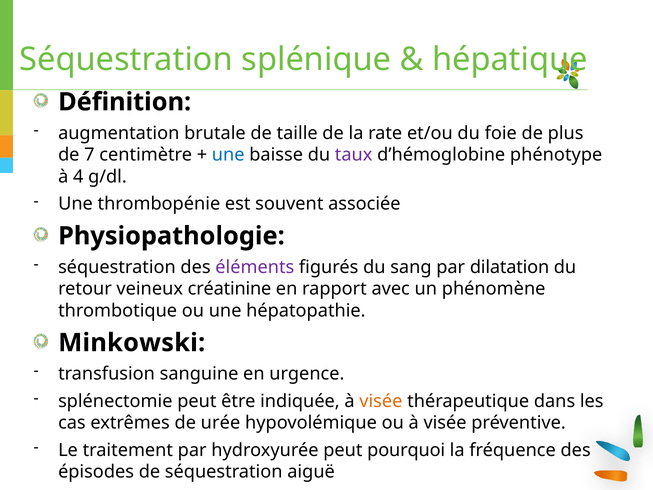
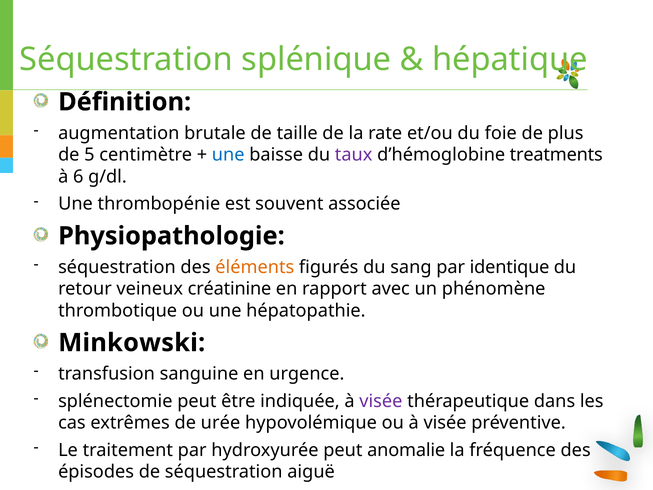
7: 7 -> 5 (89, 155)
phénotype: phénotype -> treatments (556, 155)
4: 4 -> 6 (78, 177)
éléments colour: purple -> orange (255, 267)
dilatation: dilatation -> identique (510, 267)
visée colour: orange -> purple (381, 401)
pourquoi: pourquoi -> anomalie (406, 450)
